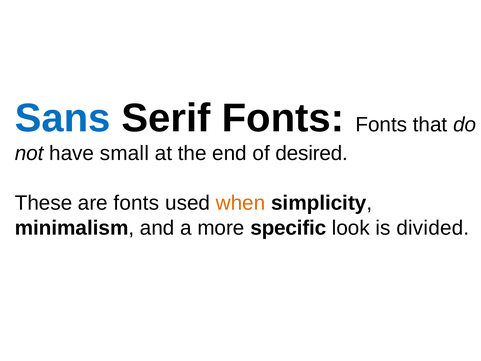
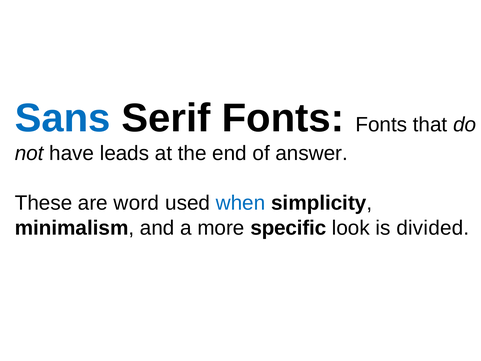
small: small -> leads (124, 153)
desired: desired -> answer (312, 153)
are fonts: fonts -> word (136, 203)
when colour: orange -> blue (240, 203)
